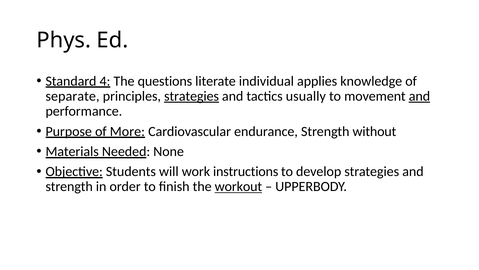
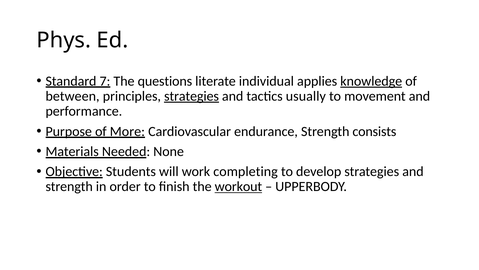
4: 4 -> 7 (105, 81)
knowledge underline: none -> present (371, 81)
separate: separate -> between (73, 96)
and underline: present -> none (419, 96)
without: without -> consists (374, 131)
instructions: instructions -> completing (246, 171)
